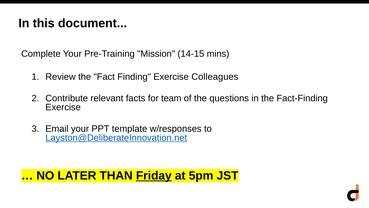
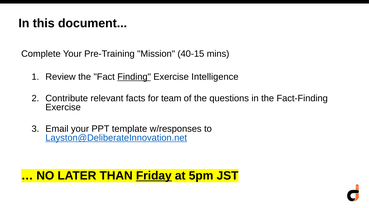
14-15: 14-15 -> 40-15 (191, 54)
Finding underline: none -> present (134, 77)
Colleagues: Colleagues -> Intelligence (215, 77)
